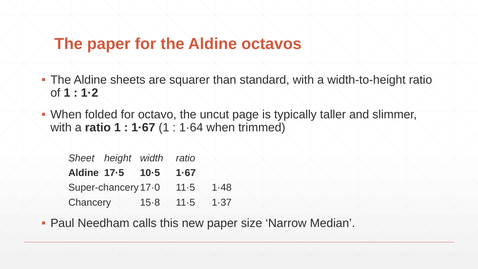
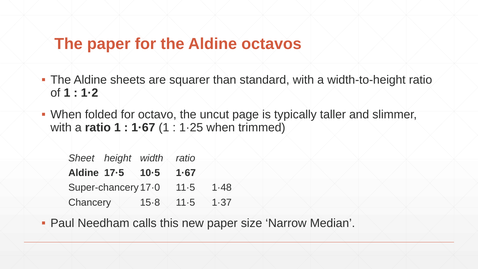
1·64: 1·64 -> 1·25 (191, 128)
